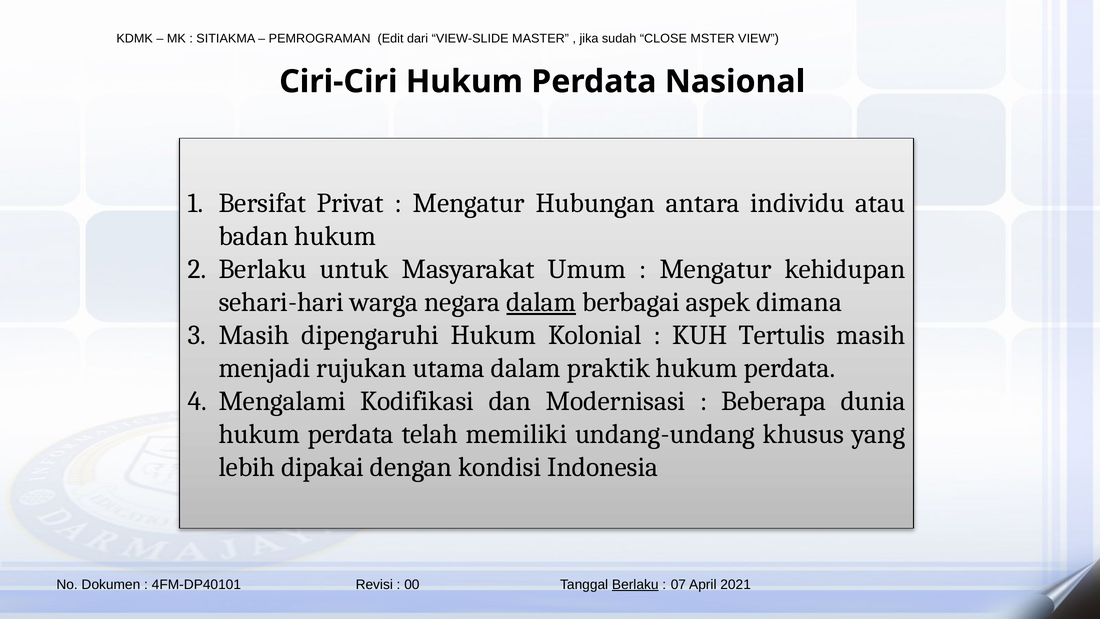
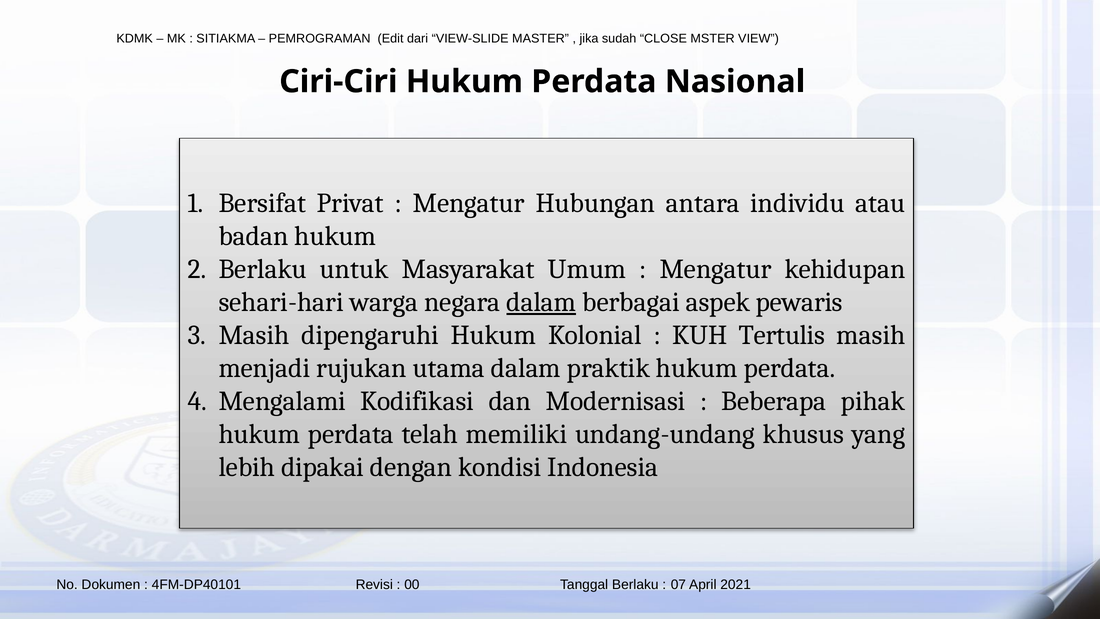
dimana: dimana -> pewaris (799, 302)
dunia: dunia -> pihak (873, 401)
Berlaku underline: present -> none (635, 584)
